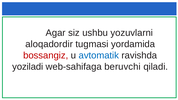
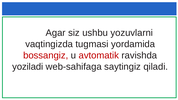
aloqadordir: aloqadordir -> vaqtingizda (49, 44)
avtomatik colour: blue -> red (99, 55)
beruvchi: beruvchi -> saytingiz (123, 67)
